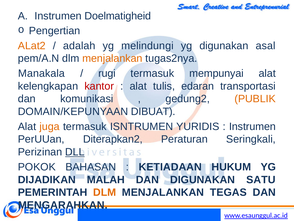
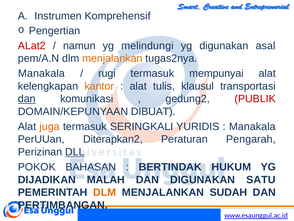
Doelmatigheid: Doelmatigheid -> Komprehensif (118, 16)
ALat2 colour: orange -> red (32, 46)
adalah: adalah -> namun (79, 46)
kantor colour: red -> orange (99, 86)
edaran: edaran -> klausul (198, 86)
dan underline: none -> present (27, 99)
PUBLIK colour: orange -> red (255, 99)
ISNTRUMEN: ISNTRUMEN -> SERINGKALI (142, 126)
Instrumen: Instrumen -> Manakala (252, 126)
Seringkali: Seringkali -> Pengarah (251, 139)
KETIADAAN: KETIADAAN -> BERTINDAK (170, 167)
TEGAS: TEGAS -> SUDAH (228, 192)
MENGARAHKAN: MENGARAHKAN -> PERTIMBANGAN (63, 205)
